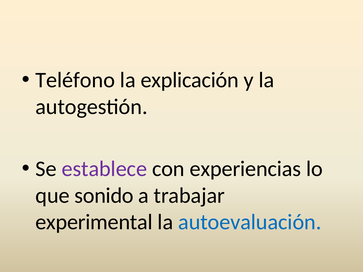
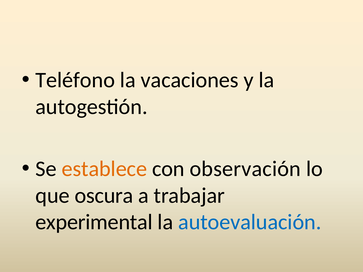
explicación: explicación -> vacaciones (190, 80)
establece colour: purple -> orange (104, 169)
experiencias: experiencias -> observación (245, 169)
sonido: sonido -> oscura (104, 196)
